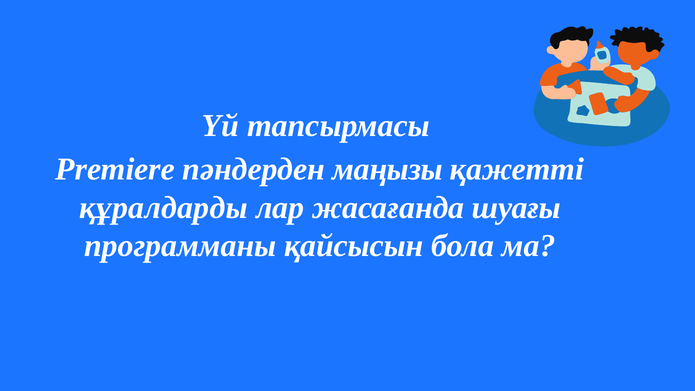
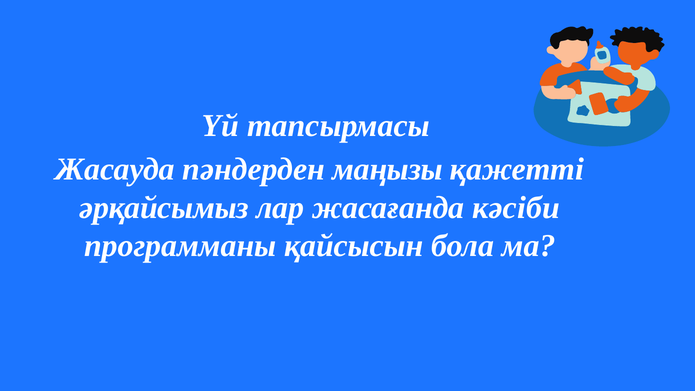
Premiere: Premiere -> Жасауда (115, 169)
құралдарды: құралдарды -> әрқайсымыз (164, 208)
шуағы: шуағы -> кәсіби (516, 208)
